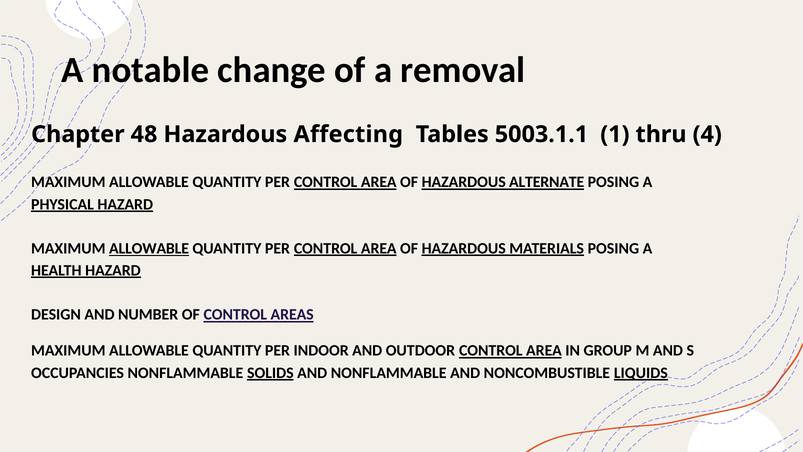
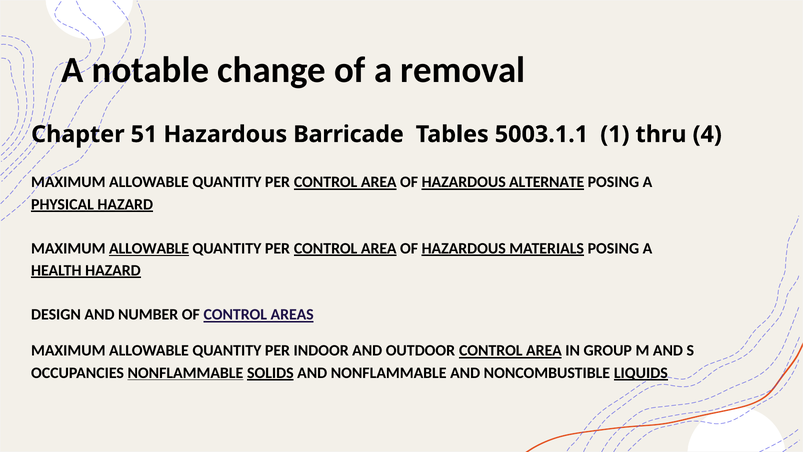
48: 48 -> 51 (144, 134)
Affecting: Affecting -> Barricade (349, 134)
NONFLAMMABLE underline: none -> present (185, 373)
